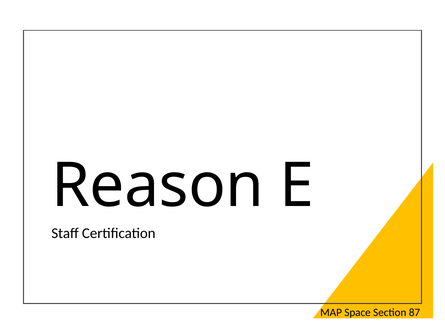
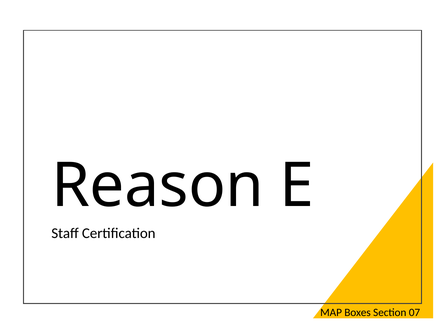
Space: Space -> Boxes (358, 312)
87: 87 -> 07 (414, 312)
